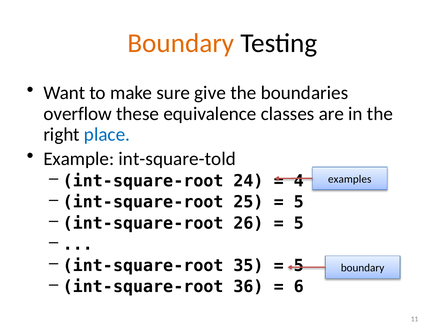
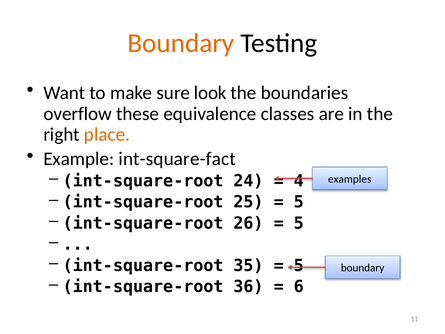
give: give -> look (210, 93)
place colour: blue -> orange (107, 134)
int-square-told: int-square-told -> int-square-fact (177, 159)
